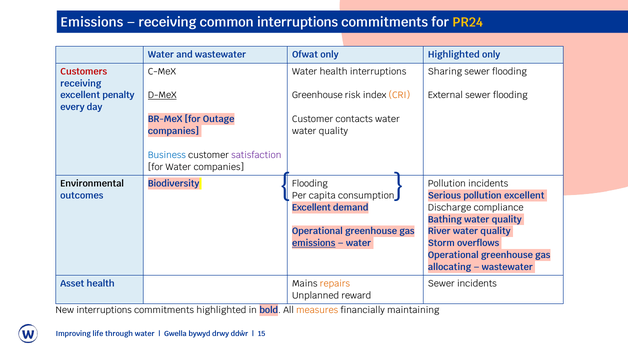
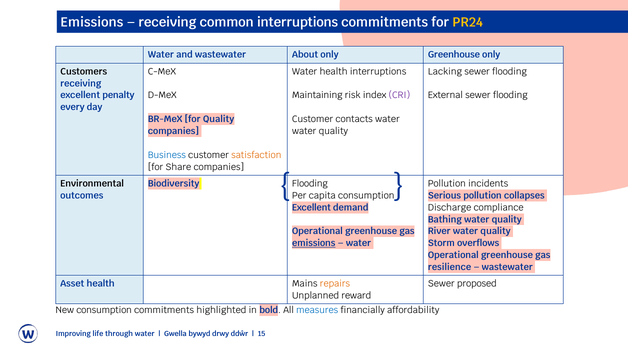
Ofwat: Ofwat -> About (305, 55)
only Highlighted: Highlighted -> Greenhouse (454, 55)
Customers colour: red -> black (84, 72)
Sharing: Sharing -> Lacking (445, 72)
D-MeX underline: present -> none (162, 96)
Greenhouse: Greenhouse -> Maintaining (317, 96)
CRI colour: orange -> purple (399, 96)
Outage: Outage -> Quality (219, 119)
satisfaction colour: purple -> orange (256, 155)
for Water: Water -> Share (178, 167)
pollution excellent: excellent -> collapses (524, 196)
allocating: allocating -> resilience (450, 267)
Sewer incidents: incidents -> proposed (477, 284)
New interruptions: interruptions -> consumption (104, 310)
measures colour: orange -> blue (317, 310)
maintaining: maintaining -> affordability (413, 310)
